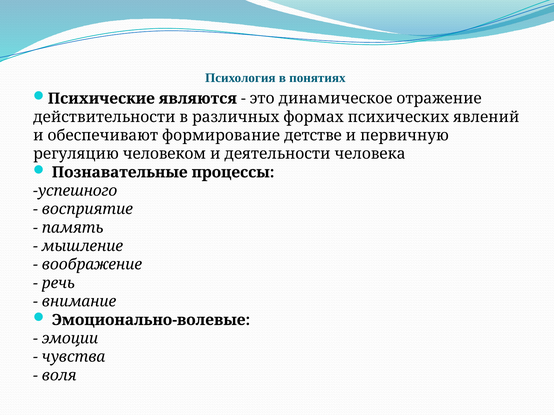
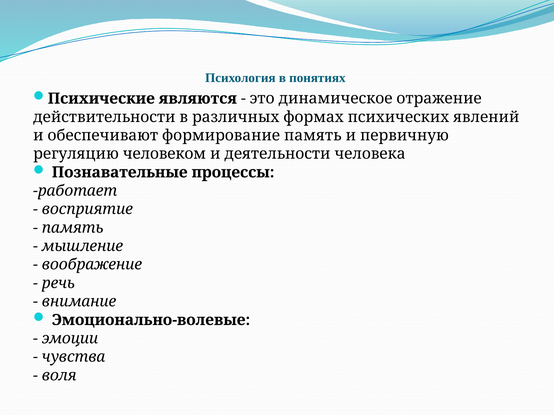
формирование детстве: детстве -> память (313, 136)
успешного: успешного -> работает (75, 191)
